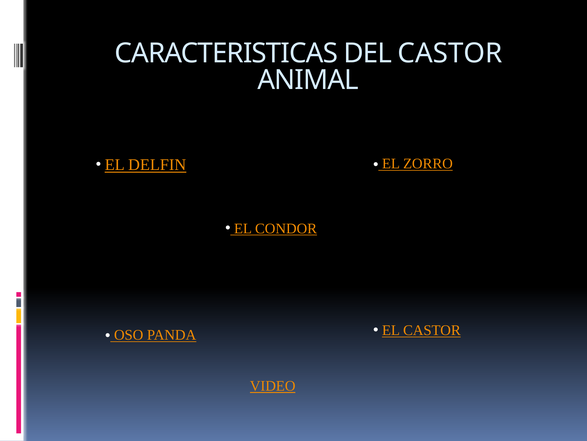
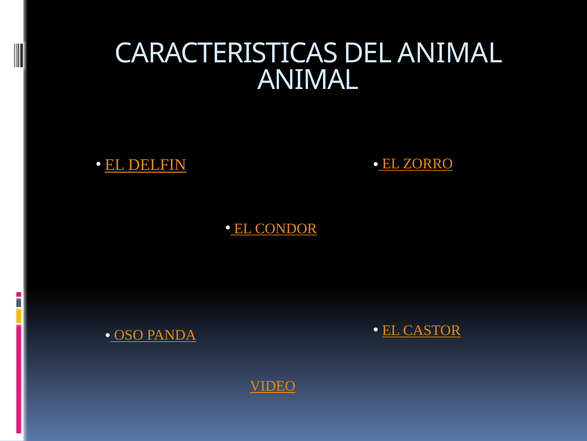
DEL CASTOR: CASTOR -> ANIMAL (450, 53)
